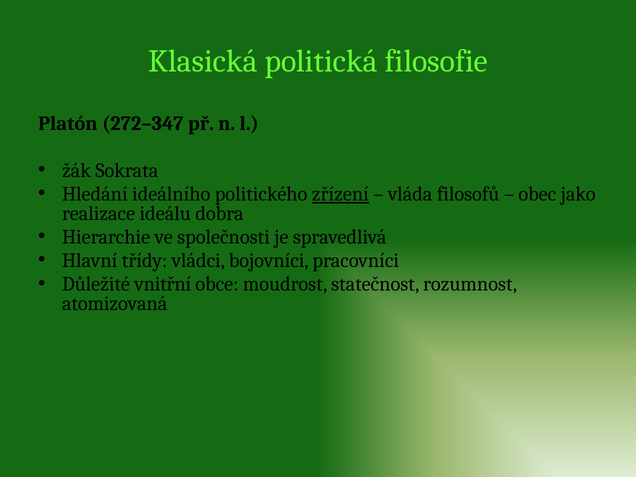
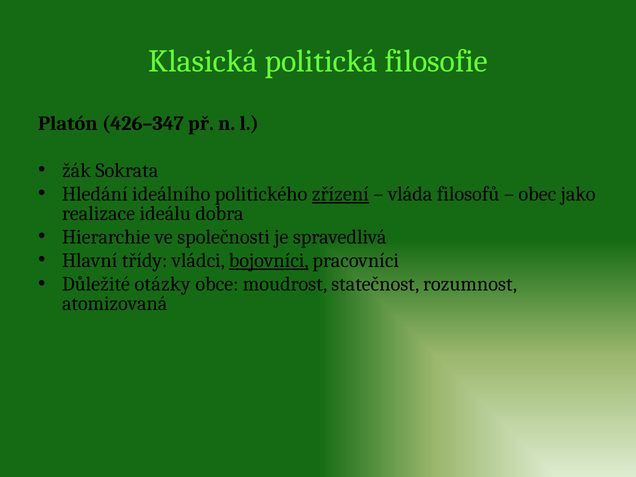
272–347: 272–347 -> 426–347 (143, 123)
bojovníci underline: none -> present (269, 261)
vnitřní: vnitřní -> otázky (163, 284)
